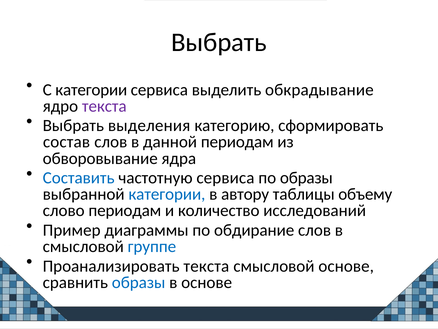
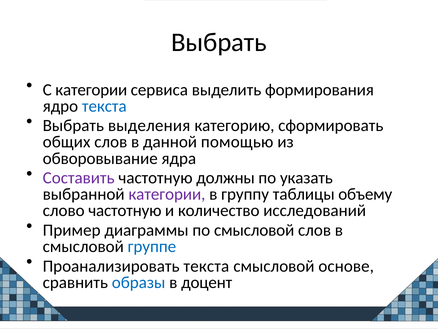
обкрадывание: обкрадывание -> формирования (319, 90)
текста colour: purple -> blue (104, 106)
состав: состав -> общих (67, 142)
данной периодам: периодам -> помощью (237, 142)
Составить colour: blue -> purple (79, 178)
частотную сервиса: сервиса -> должны (226, 178)
по образы: образы -> указать (306, 178)
категории colour: blue -> purple (167, 194)
автору: автору -> группу (245, 194)
слово периодам: периодам -> частотную (125, 210)
по обдирание: обдирание -> смысловой (254, 230)
в основе: основе -> доцент (207, 282)
